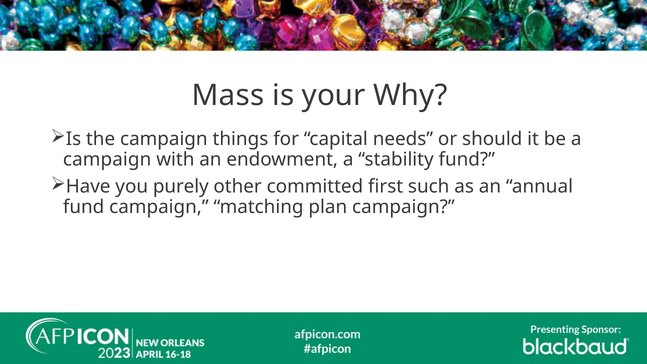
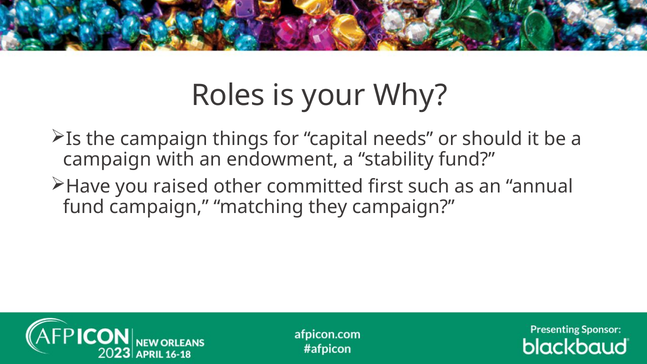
Mass: Mass -> Roles (228, 95)
purely: purely -> raised (181, 187)
plan: plan -> they (328, 207)
